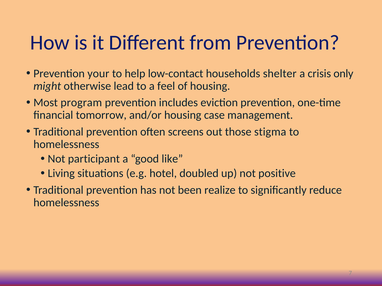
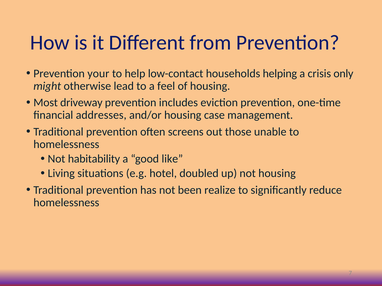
shelter: shelter -> helping (280, 74)
program: program -> driveway (81, 103)
tomorrow: tomorrow -> addresses (101, 115)
stigma: stigma -> unable (270, 132)
participant: participant -> habitability (94, 159)
not positive: positive -> housing (277, 174)
